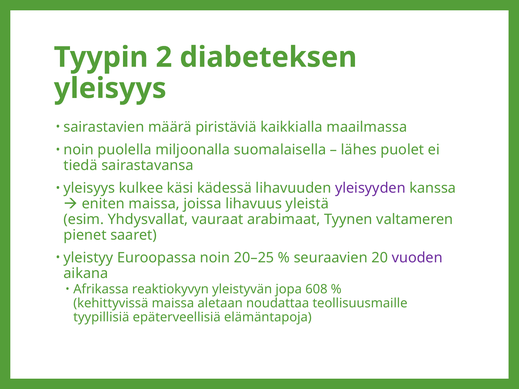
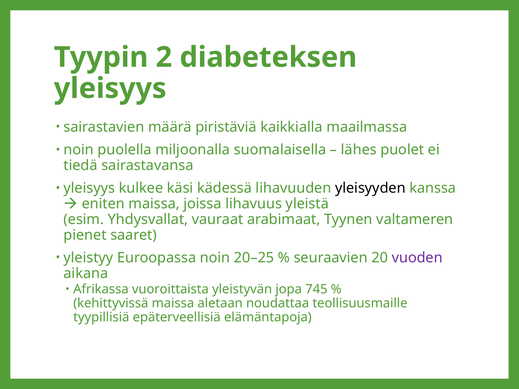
yleisyyden colour: purple -> black (370, 188)
reaktiokyvyn: reaktiokyvyn -> vuoroittaista (170, 289)
608: 608 -> 745 (316, 289)
